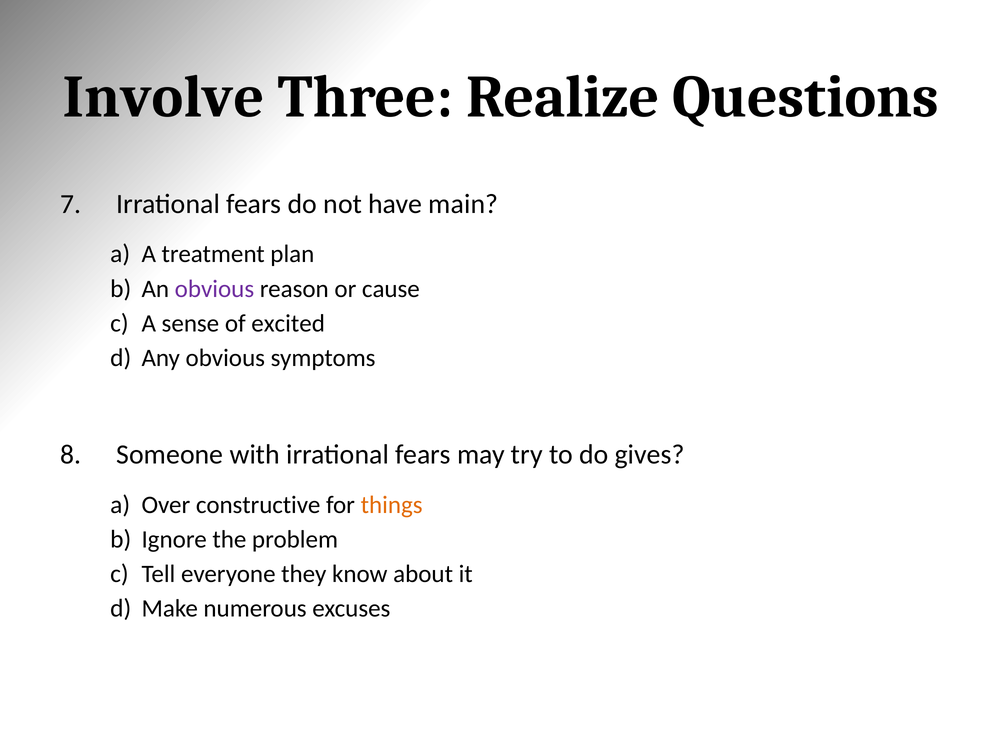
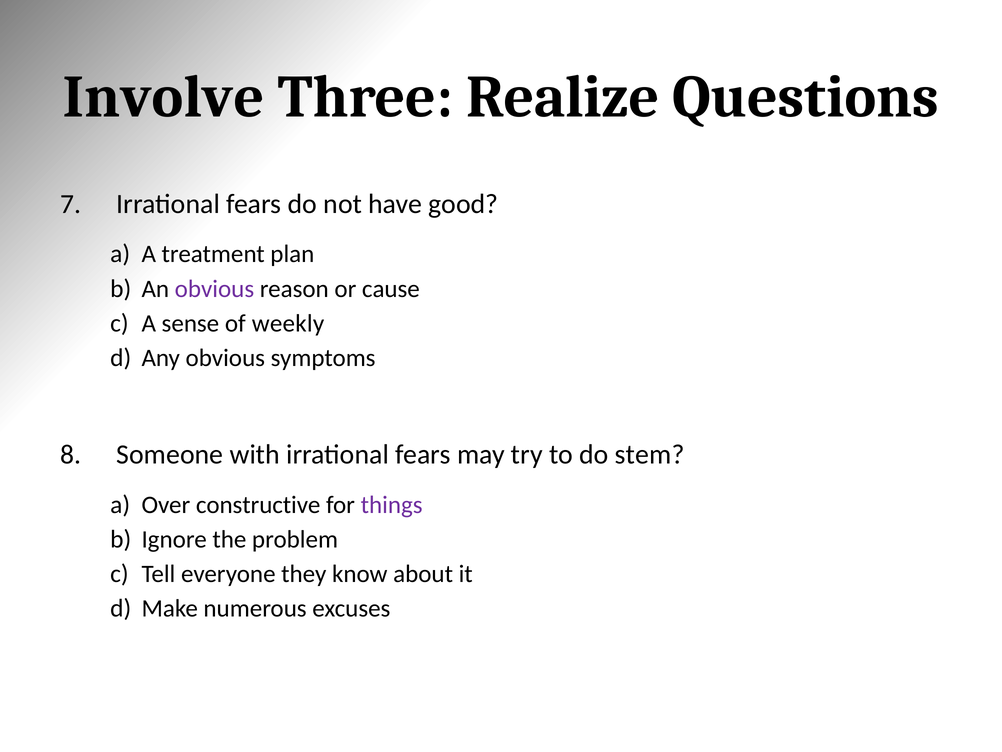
main: main -> good (463, 204)
excited: excited -> weekly (288, 323)
gives: gives -> stem (650, 454)
things colour: orange -> purple (392, 504)
